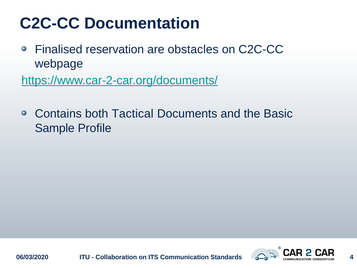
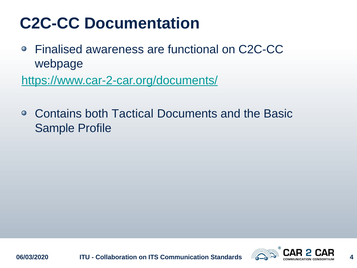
reservation: reservation -> awareness (115, 49)
obstacles: obstacles -> functional (193, 49)
